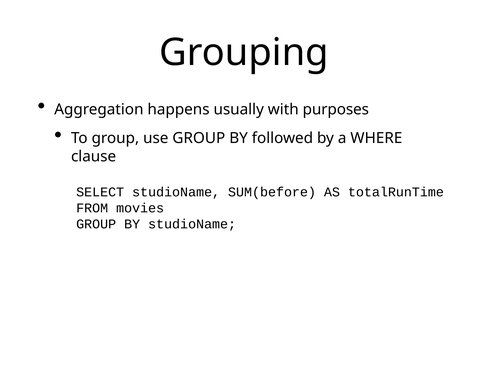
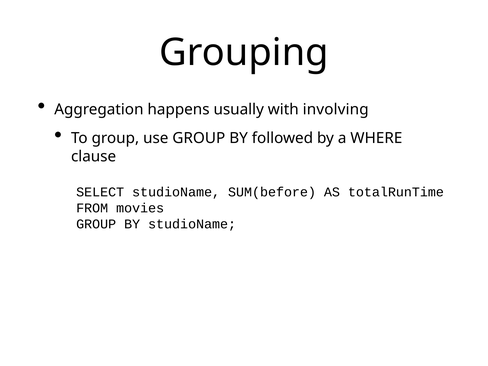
purposes: purposes -> involving (336, 109)
